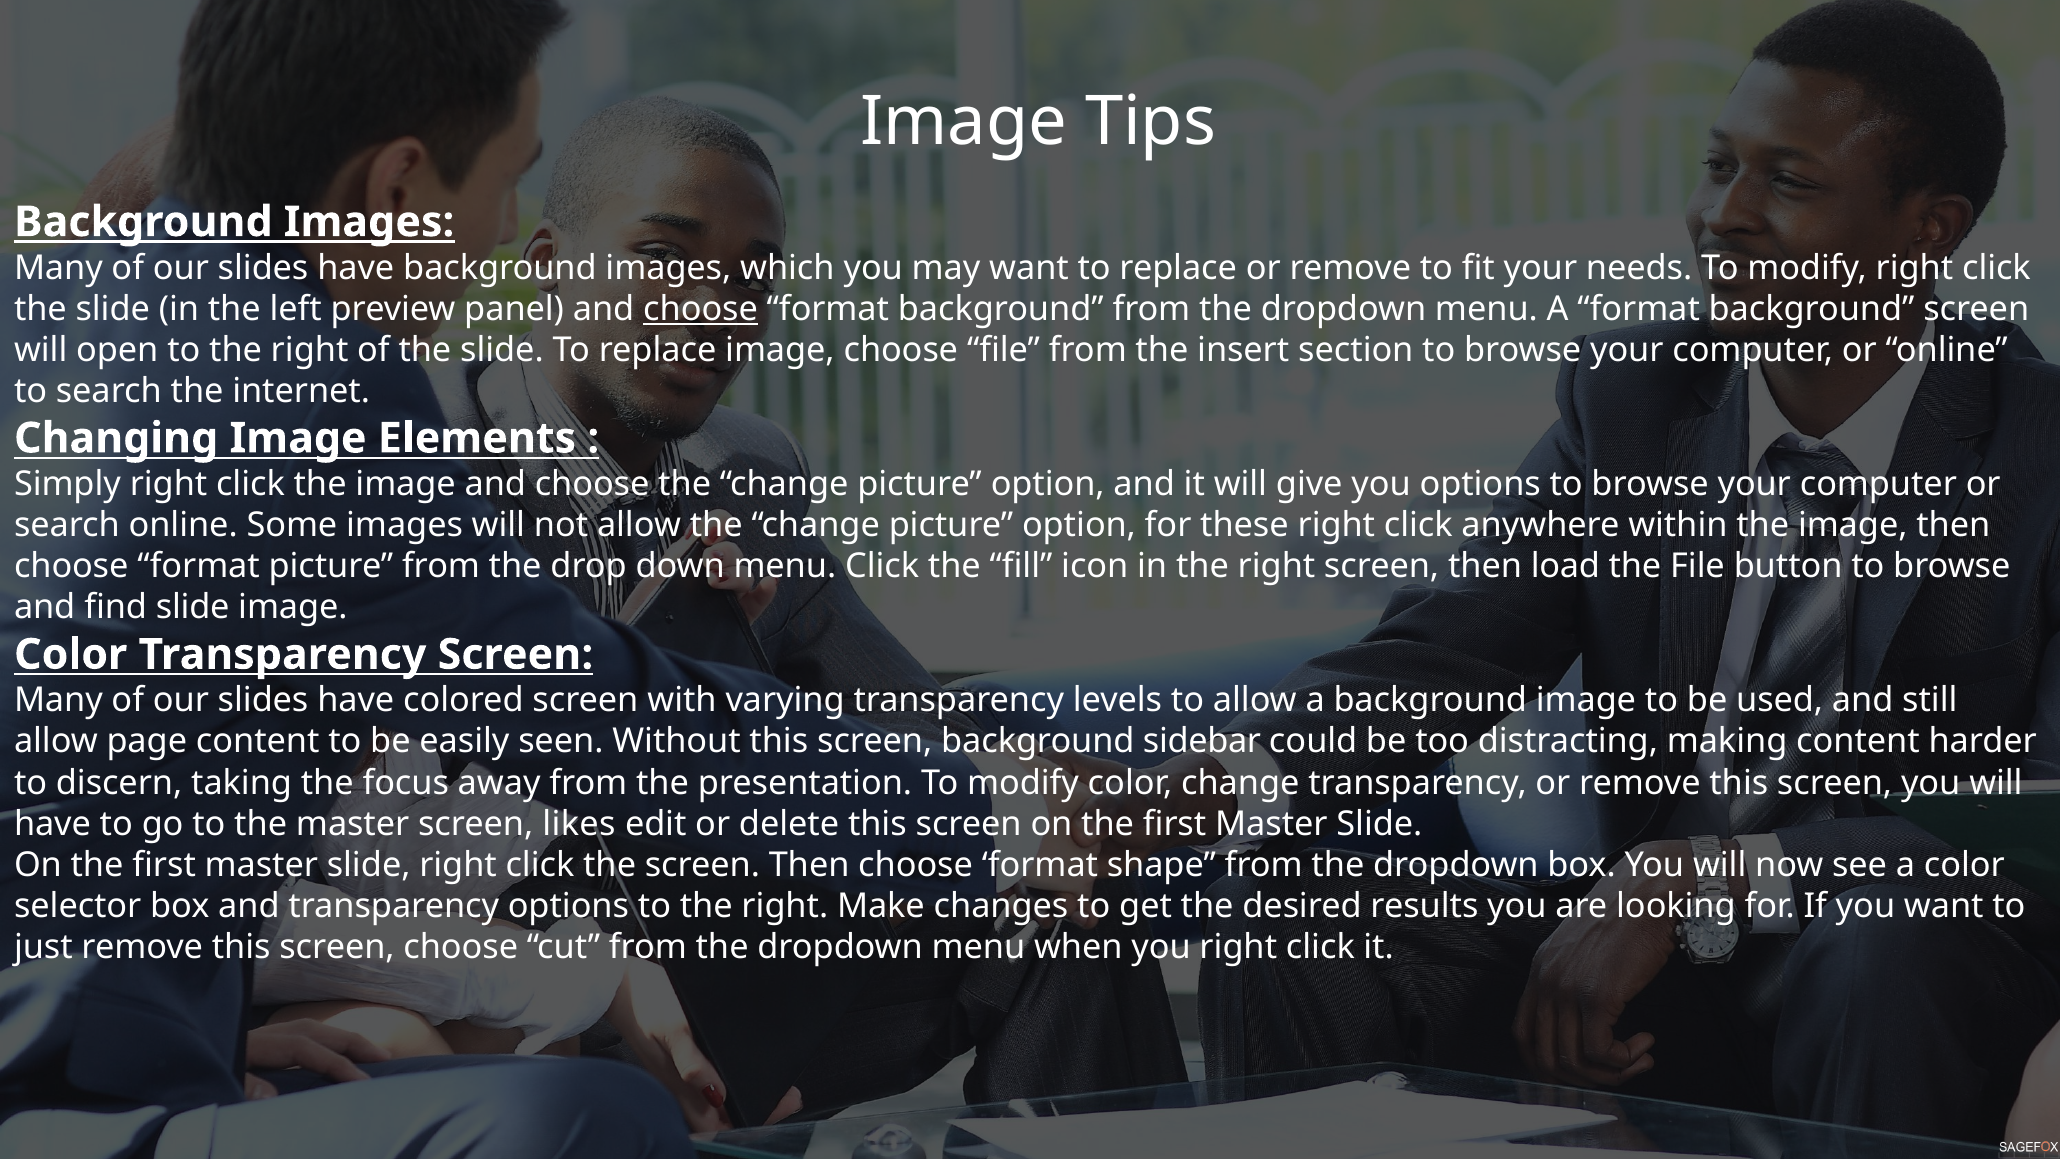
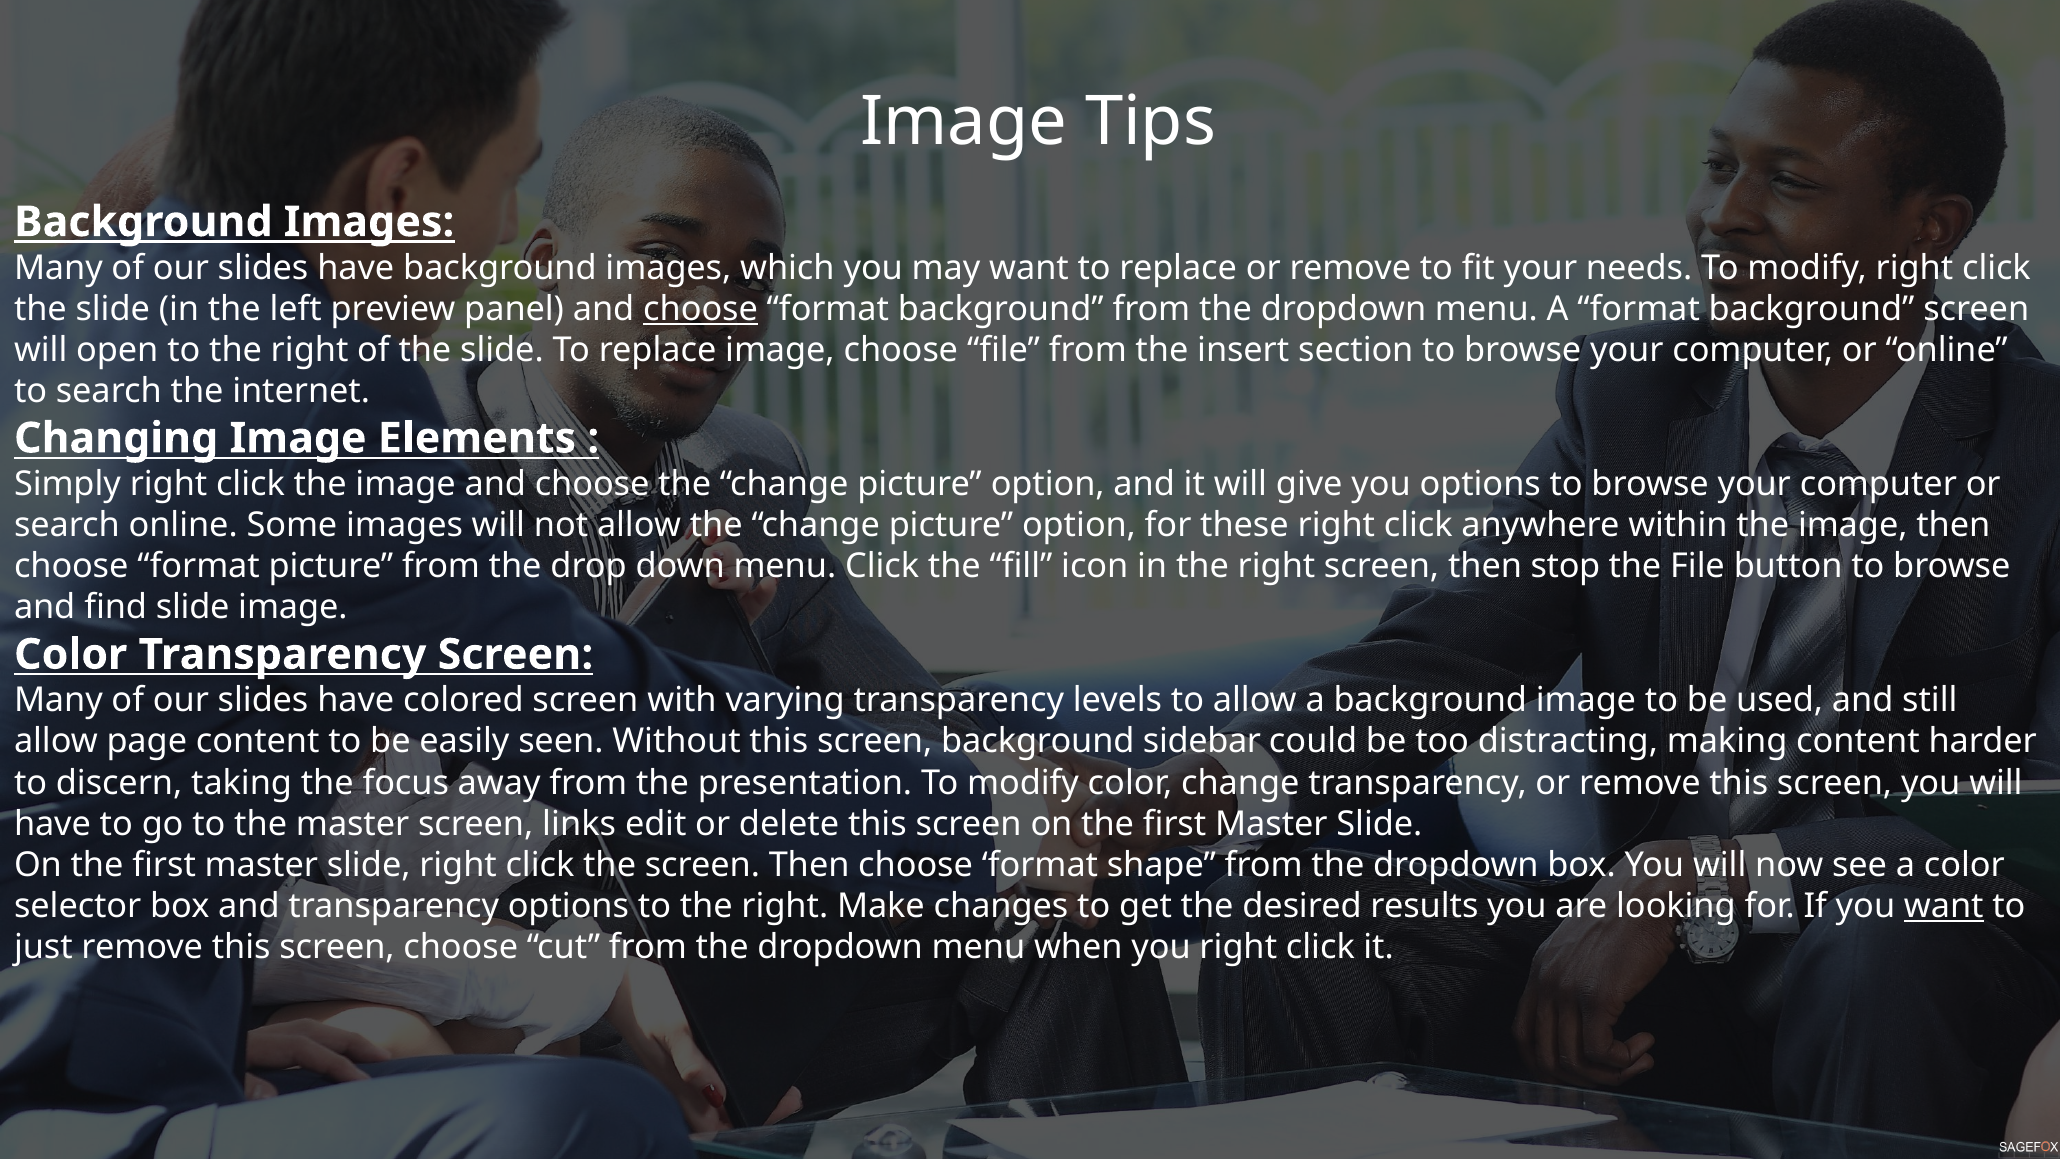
load: load -> stop (1565, 566)
likes: likes -> links (579, 824)
want underline: none -> present (1944, 906)
